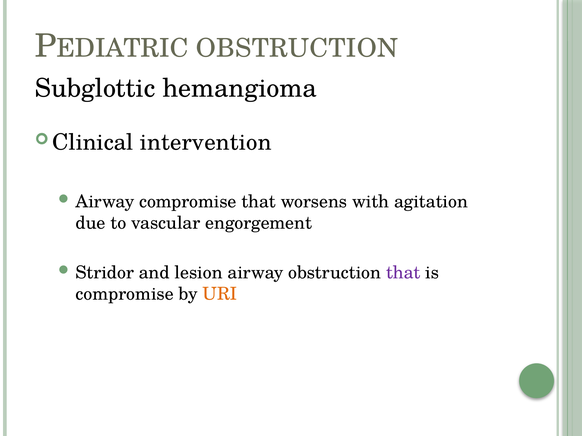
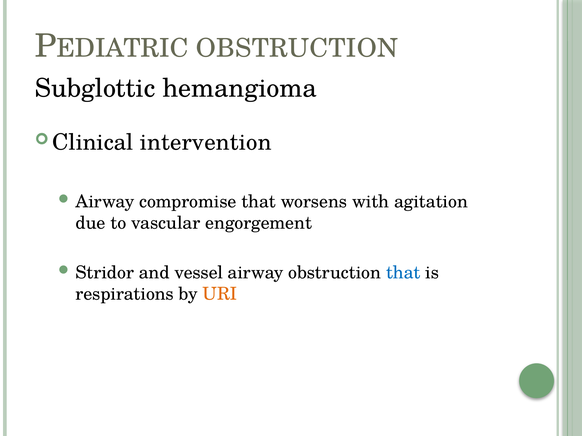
lesion: lesion -> vessel (199, 273)
that colour: purple -> blue (403, 273)
compromise: compromise -> respirations (125, 294)
